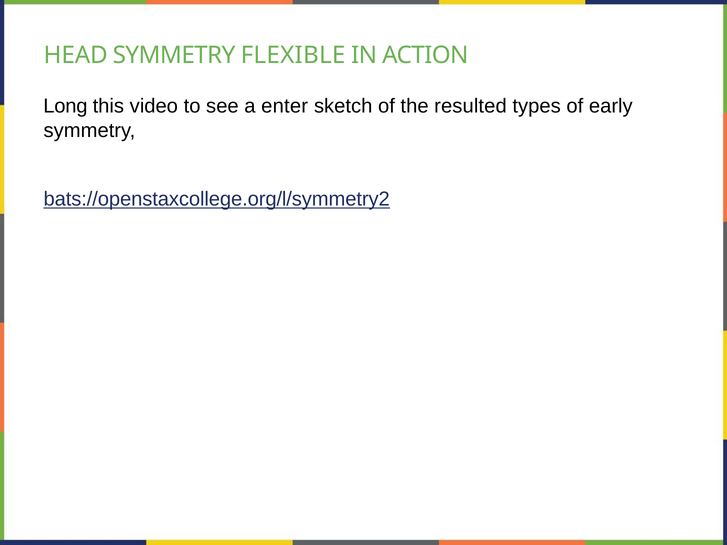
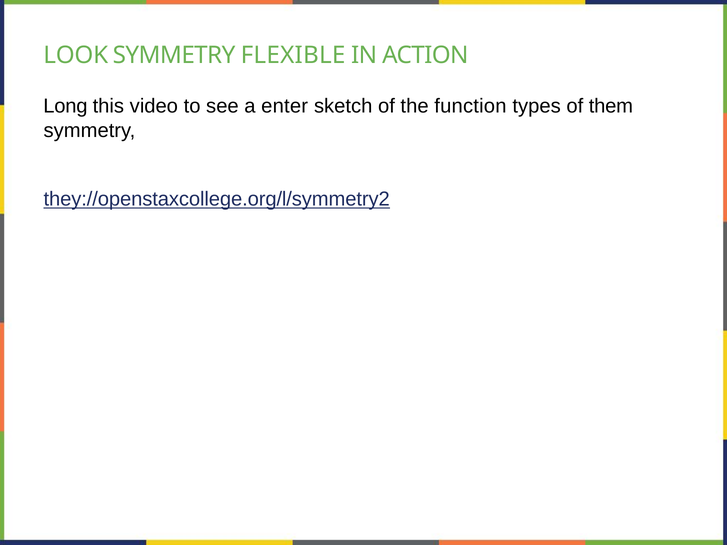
HEAD: HEAD -> LOOK (76, 55)
resulted: resulted -> function (470, 106)
early: early -> them (611, 106)
bats://openstaxcollege.org/l/symmetry2: bats://openstaxcollege.org/l/symmetry2 -> they://openstaxcollege.org/l/symmetry2 (217, 199)
